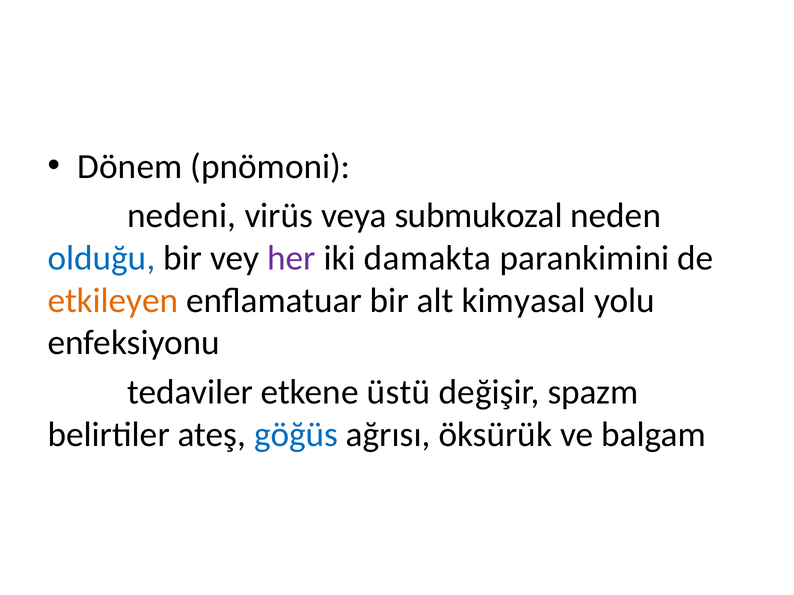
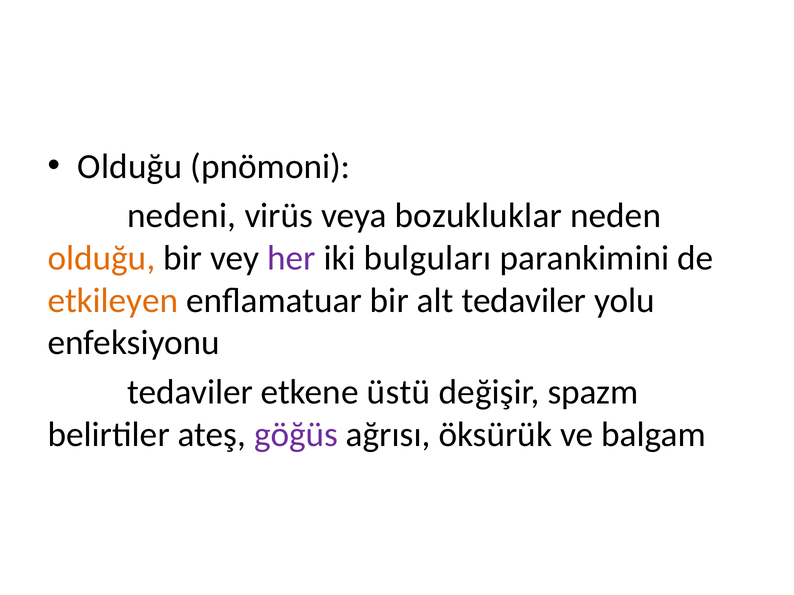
Dönem: Dönem -> Olduğu (130, 167)
submukozal: submukozal -> bozukluklar (478, 216)
olduğu colour: blue -> orange (101, 258)
damakta: damakta -> bulguları (428, 258)
alt kimyasal: kimyasal -> tedaviler (524, 301)
göğüs colour: blue -> purple (296, 435)
